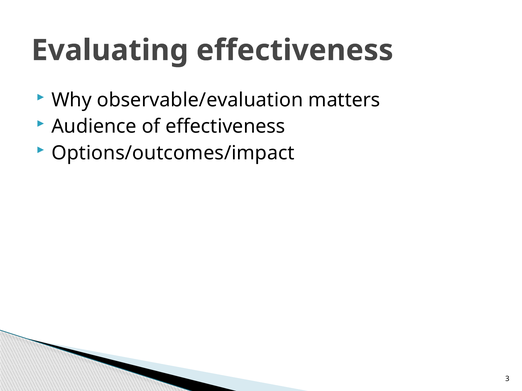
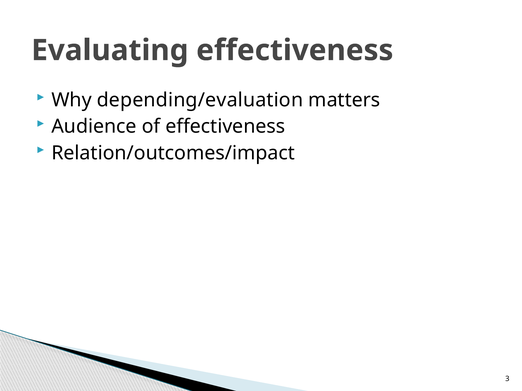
observable/evaluation: observable/evaluation -> depending/evaluation (200, 100)
Options/outcomes/impact: Options/outcomes/impact -> Relation/outcomes/impact (173, 153)
